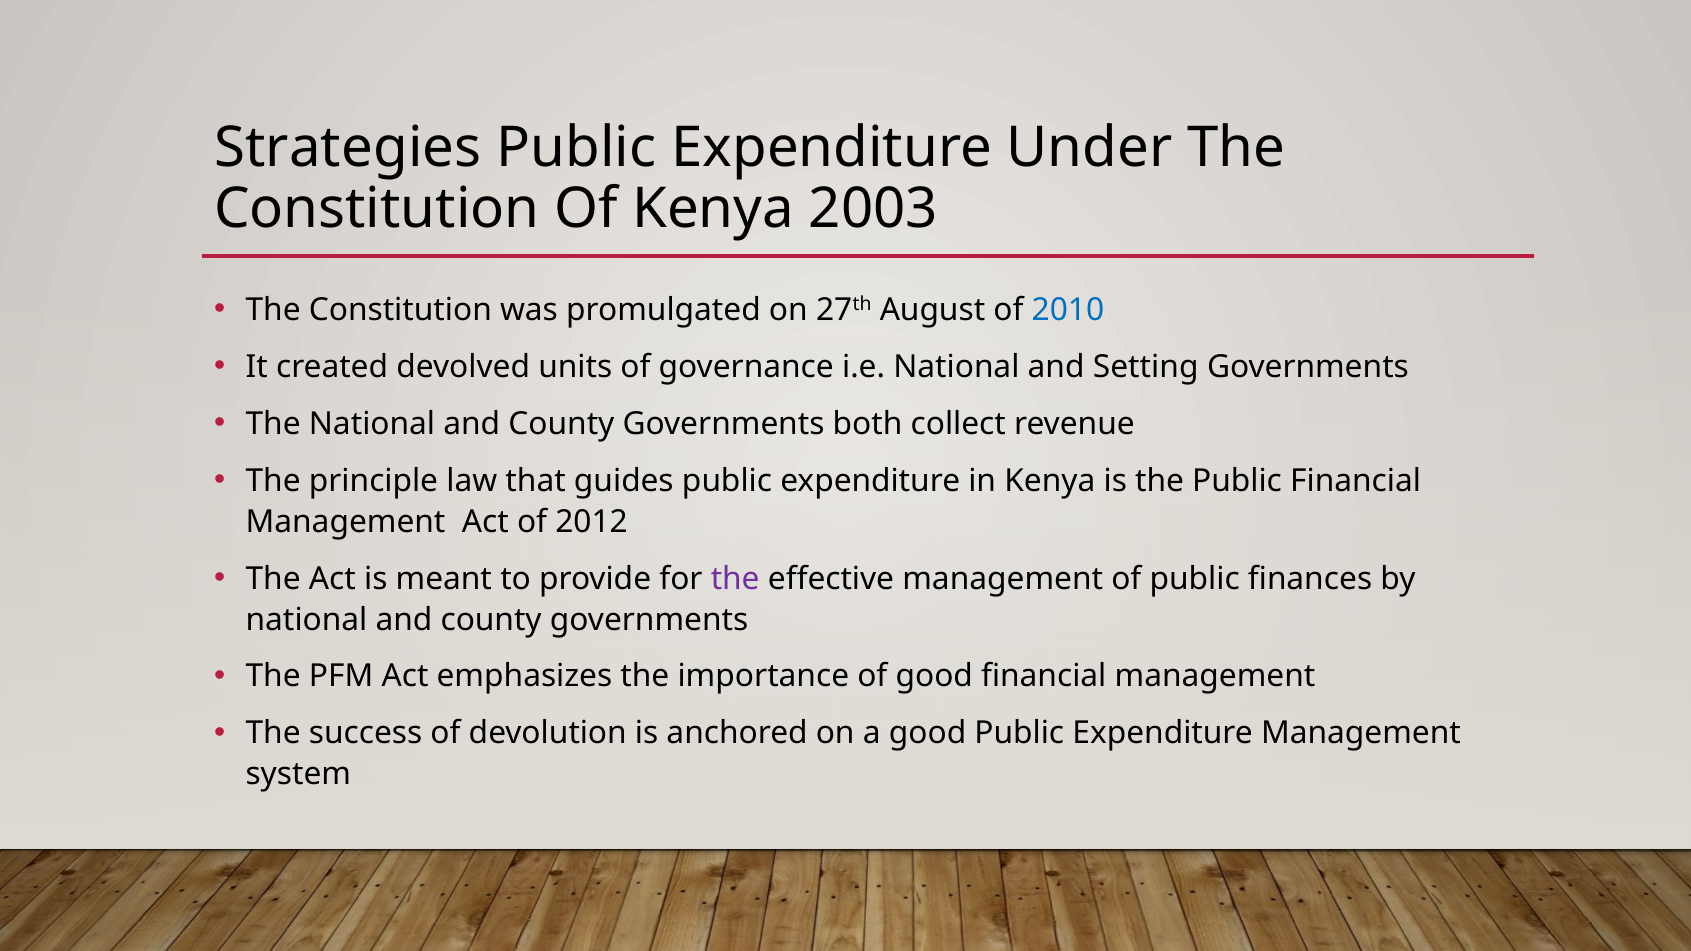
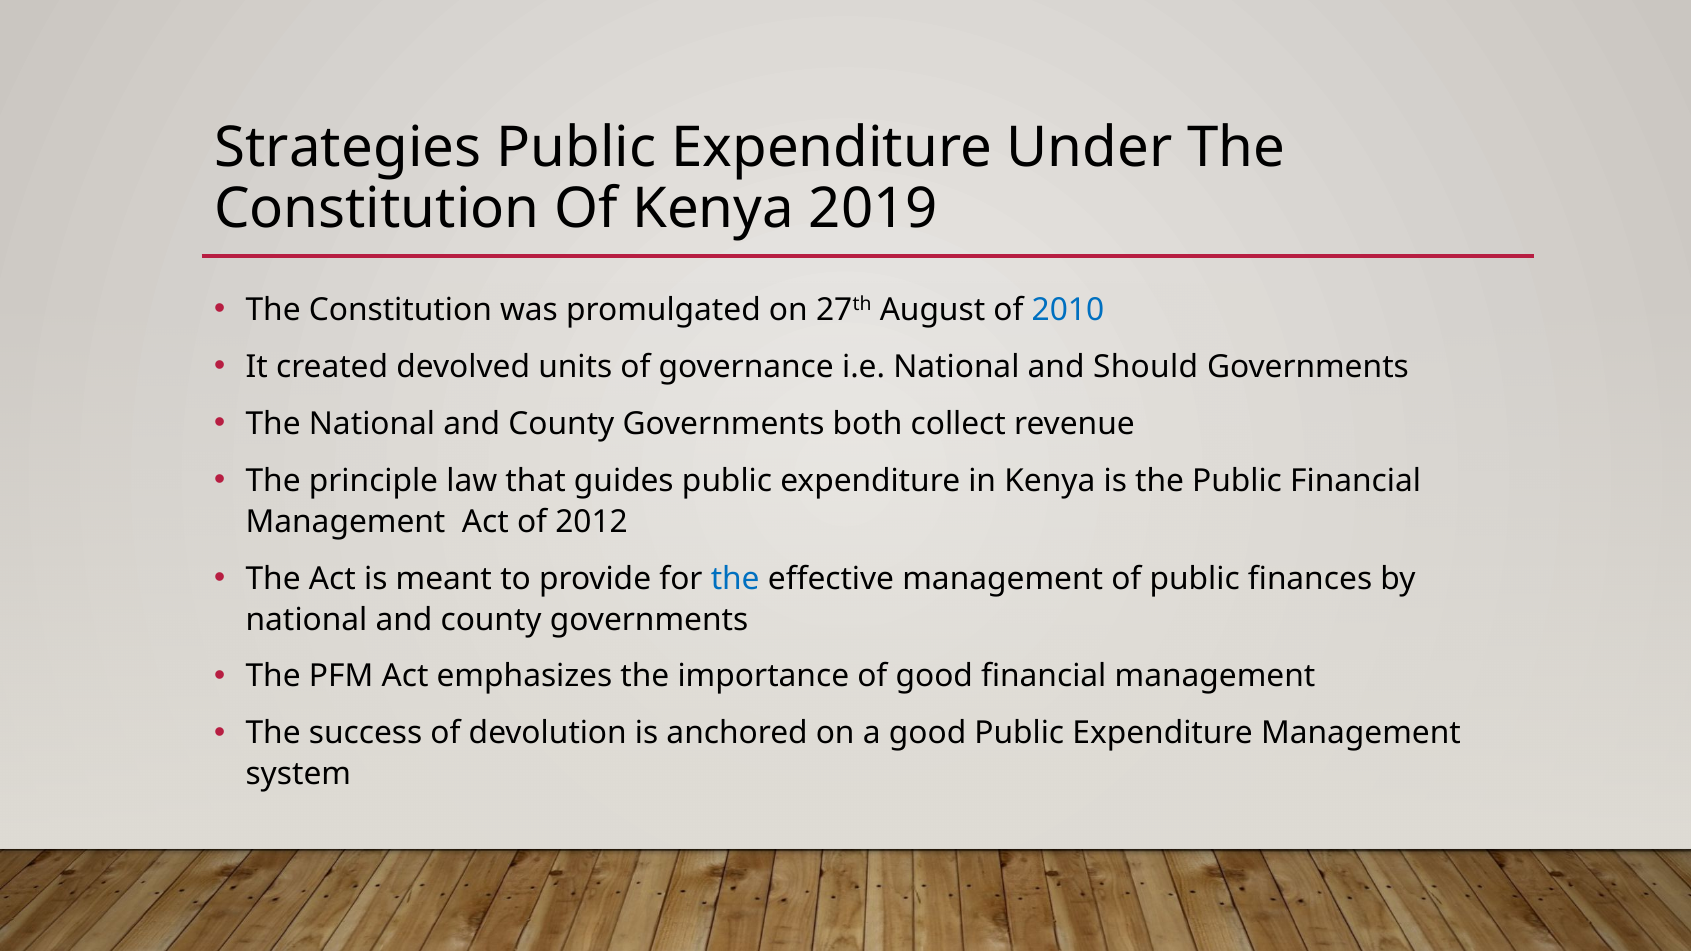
2003: 2003 -> 2019 (873, 209)
Setting: Setting -> Should (1146, 367)
the colour: purple -> blue (735, 579)
